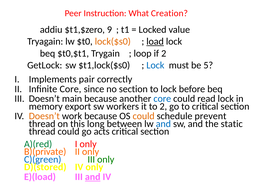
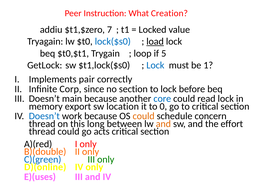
9: 9 -> 7 (109, 30)
lock($s0 colour: orange -> blue (113, 41)
if 2: 2 -> 5 (164, 53)
5: 5 -> 1 (208, 65)
Infinite Core: Core -> Corp (70, 89)
workers: workers -> location (123, 106)
to 2: 2 -> 0 (163, 106)
Doesn’t colour: orange -> blue (44, 116)
prevent: prevent -> concern (211, 116)
and colour: blue -> orange (163, 123)
static: static -> effort (232, 123)
A)(red colour: green -> black (38, 144)
B)(private: B)(private -> B)(double (45, 151)
D)(stored: D)(stored -> D)(online (45, 167)
E)(load: E)(load -> E)(uses (40, 176)
and underline: present -> none (93, 176)
